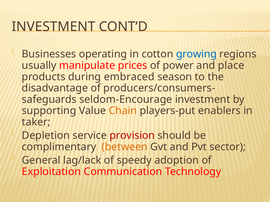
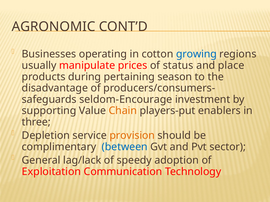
INVESTMENT: INVESTMENT -> AGRONOMIC (54, 27)
power: power -> status (178, 66)
embraced: embraced -> pertaining (129, 77)
taker: taker -> three (36, 122)
provision colour: red -> orange (132, 136)
between colour: orange -> blue (125, 147)
